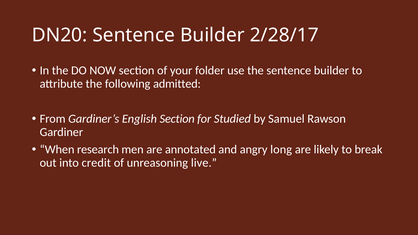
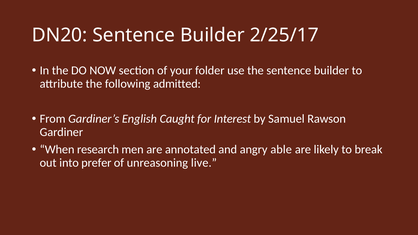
2/28/17: 2/28/17 -> 2/25/17 (284, 35)
English Section: Section -> Caught (177, 119)
Studied: Studied -> Interest (232, 119)
long: long -> able (281, 150)
credit: credit -> prefer (96, 163)
